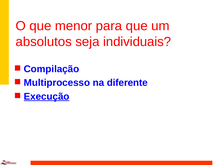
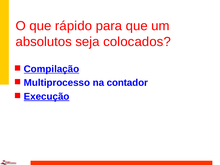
menor: menor -> rápido (74, 26)
individuais: individuais -> colocados (137, 42)
Compilação underline: none -> present (51, 69)
diferente: diferente -> contador (127, 83)
